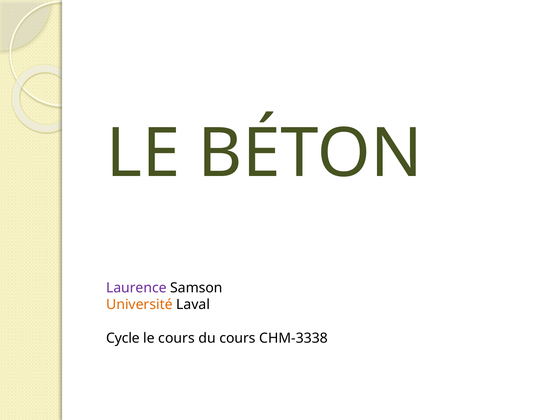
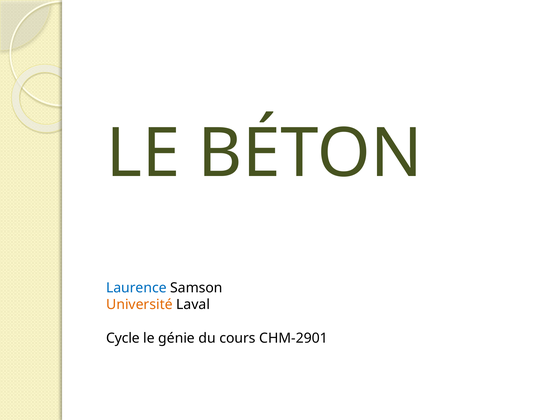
Laurence colour: purple -> blue (136, 288)
le cours: cours -> génie (177, 338)
CHM-3338: CHM-3338 -> CHM-2901 (294, 338)
